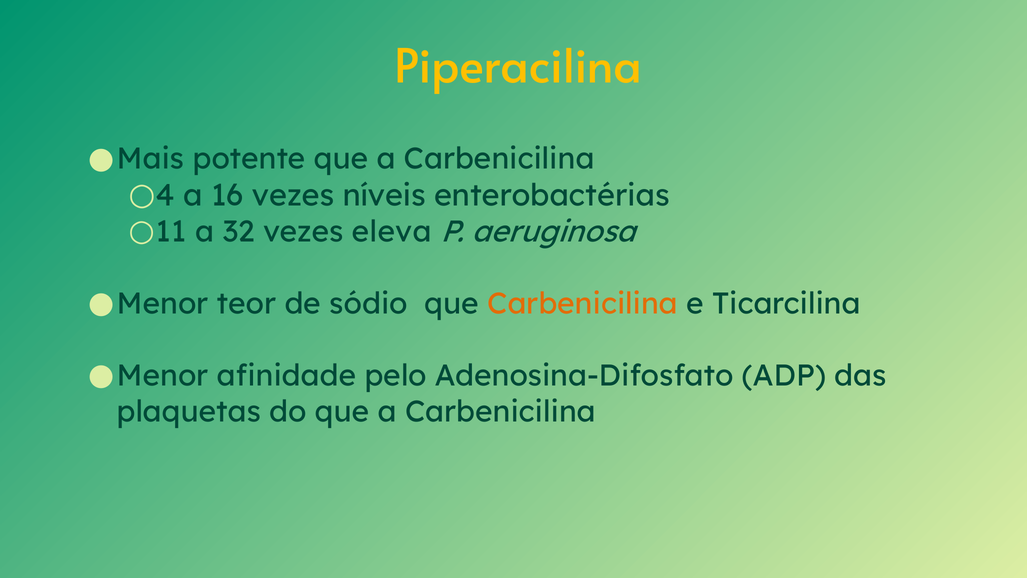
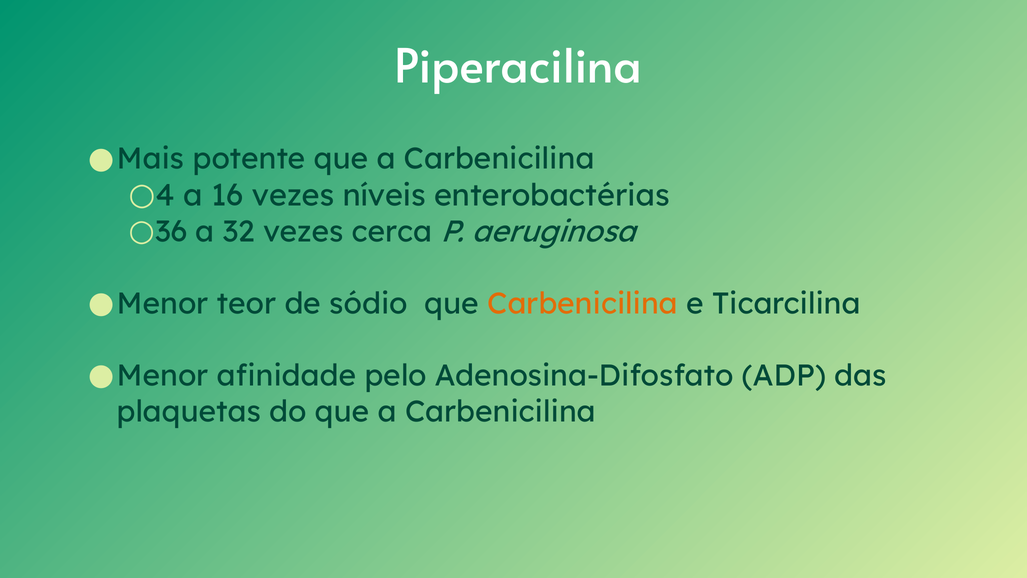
Piperacilina colour: yellow -> white (518, 67)
11: 11 -> 36 (171, 232)
eleva: eleva -> cerca (392, 232)
